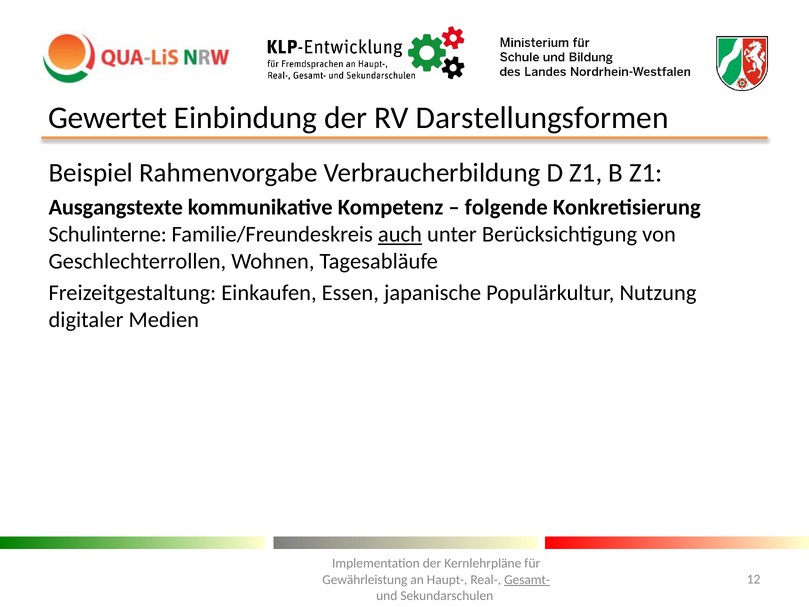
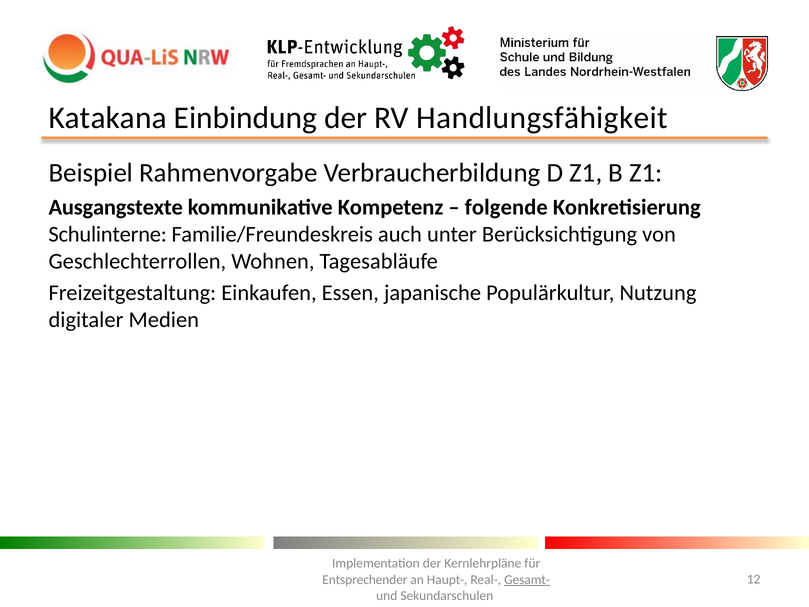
Gewertet: Gewertet -> Katakana (108, 118)
Darstellungsformen: Darstellungsformen -> Handlungsfähigkeit (542, 118)
auch underline: present -> none (400, 234)
Gewährleistung: Gewährleistung -> Entsprechender (365, 579)
